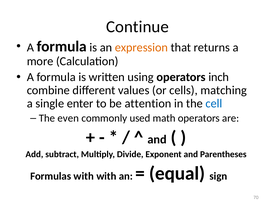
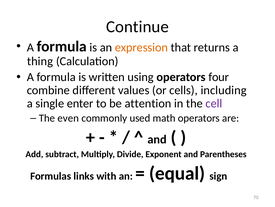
more: more -> thing (40, 61)
inch: inch -> four (219, 77)
matching: matching -> including (224, 90)
cell colour: blue -> purple (214, 103)
Formulas with: with -> links (84, 175)
